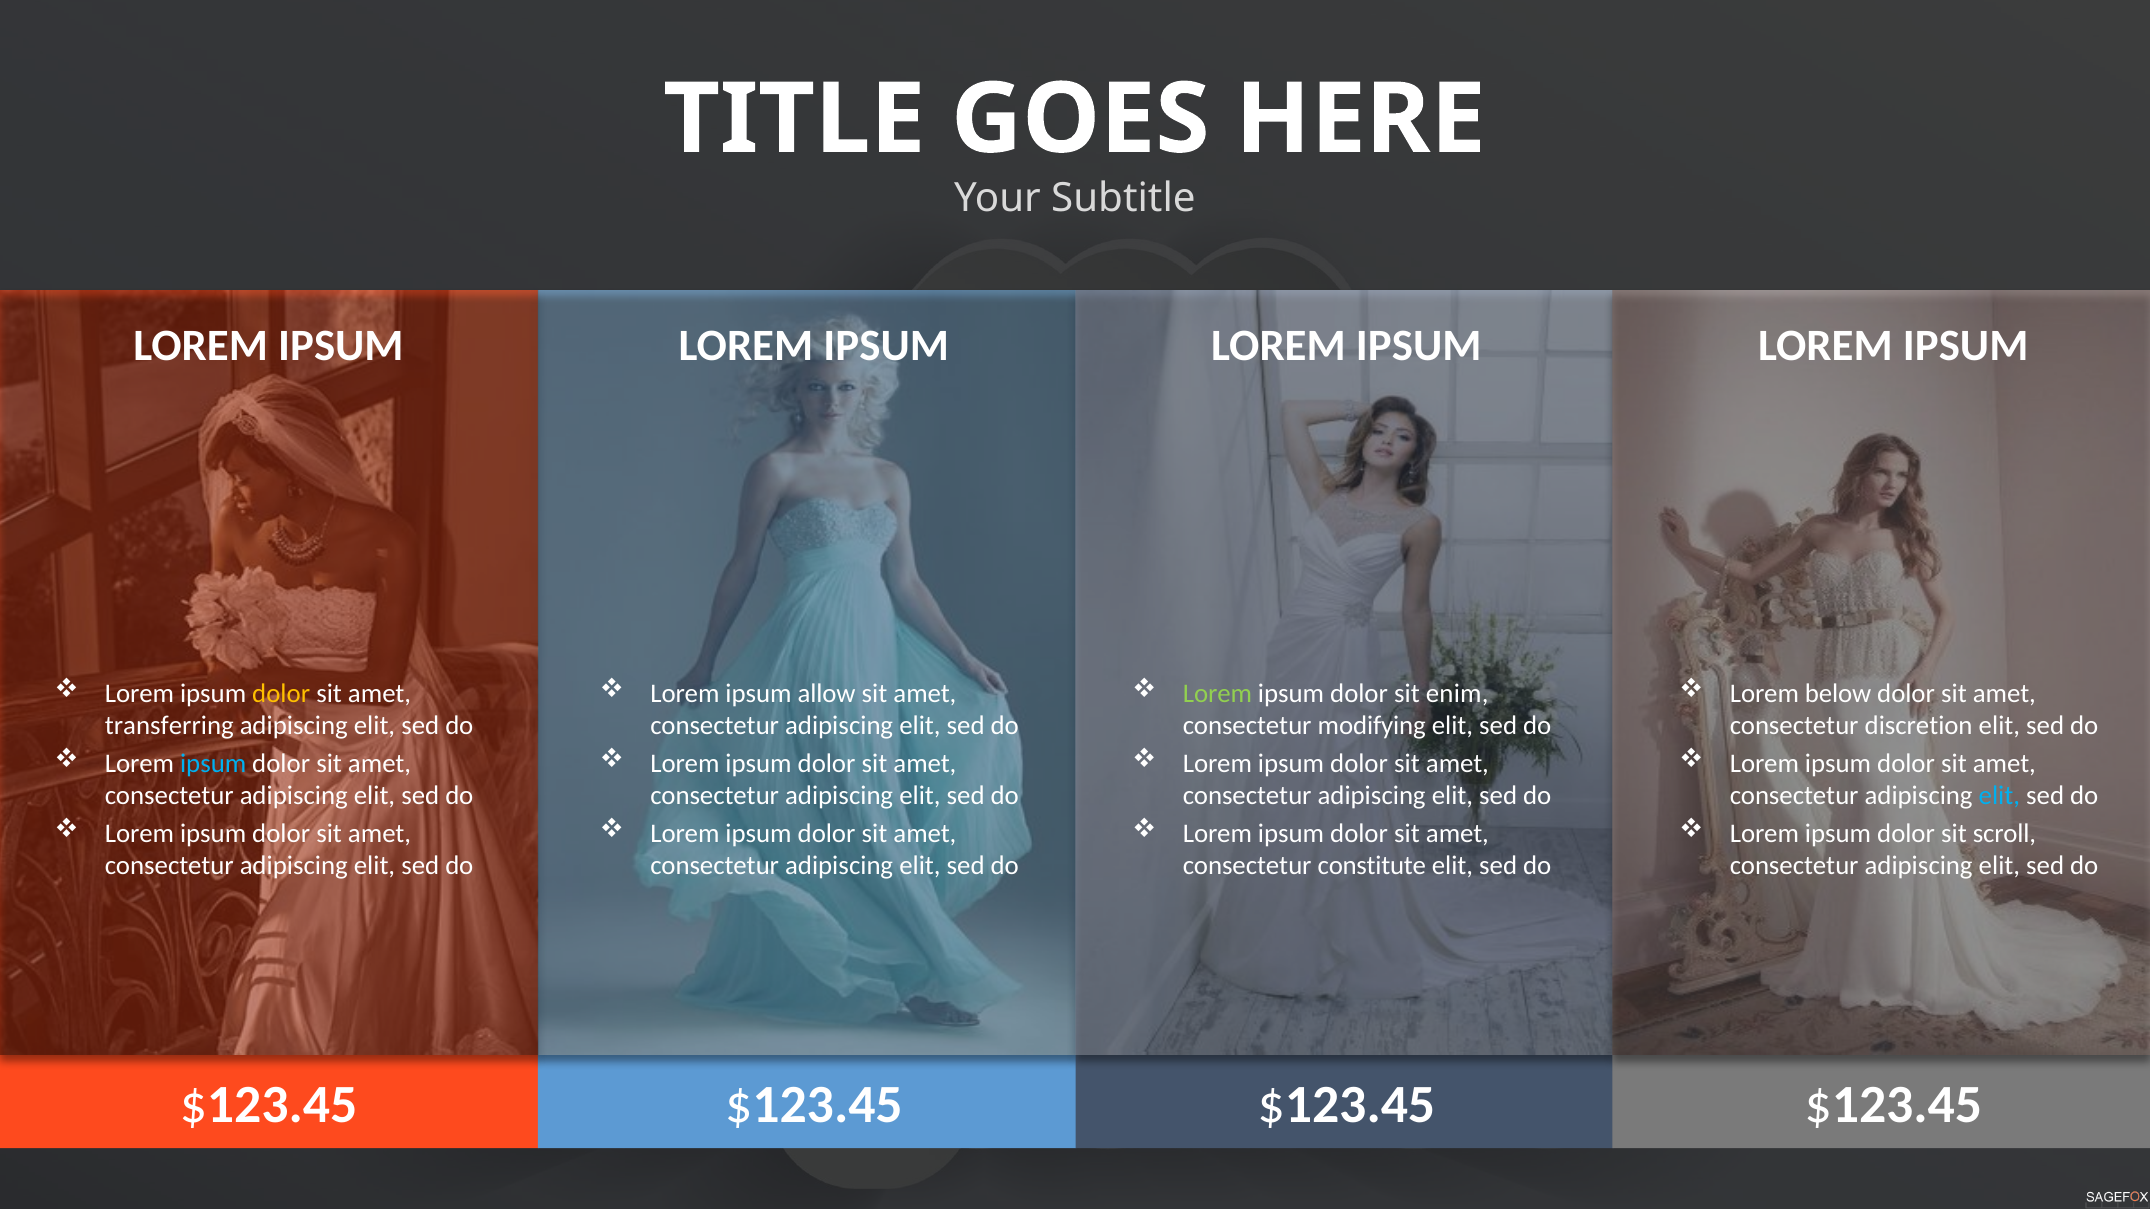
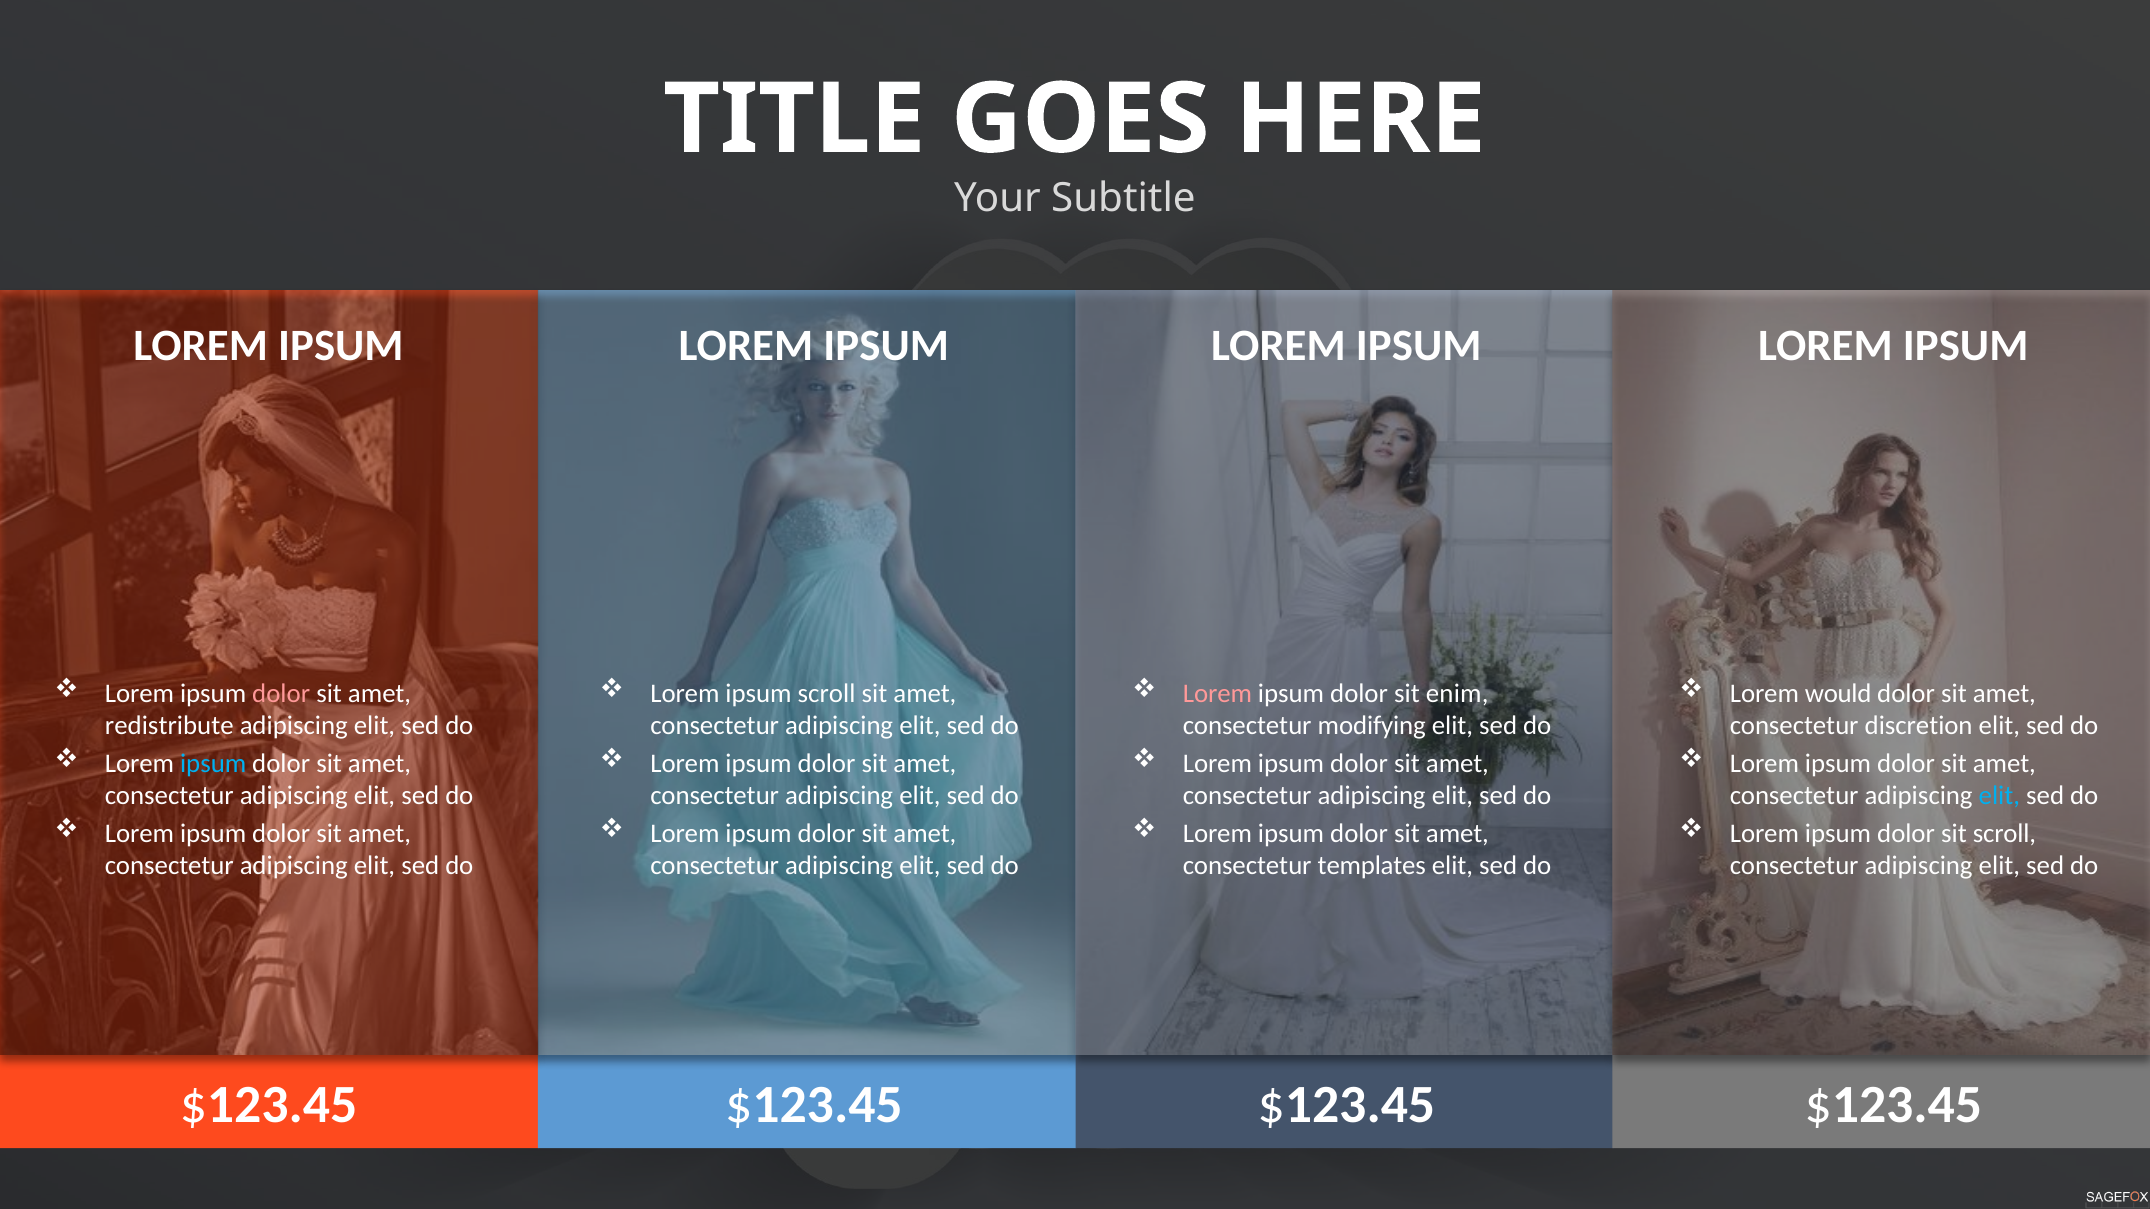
dolor colour: yellow -> pink (281, 694)
ipsum allow: allow -> scroll (827, 694)
Lorem colour: light green -> pink (1217, 694)
below: below -> would (1838, 694)
transferring: transferring -> redistribute (169, 726)
constitute: constitute -> templates (1372, 866)
